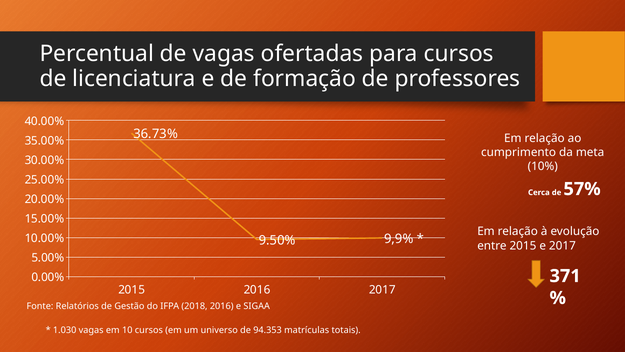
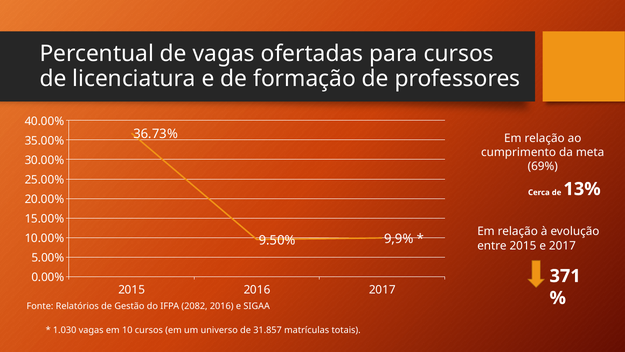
10%: 10% -> 69% (543, 166)
57%: 57% -> 13% (582, 189)
2018: 2018 -> 2082 (195, 306)
94.353: 94.353 -> 31.857 (268, 330)
